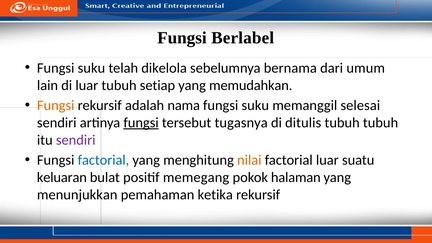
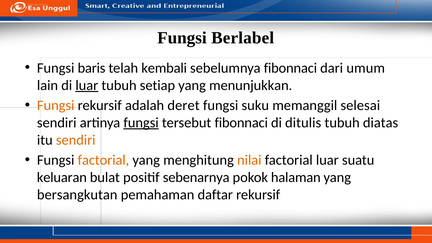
suku: suku -> baris (92, 68)
dikelola: dikelola -> kembali (164, 68)
sebelumnya bernama: bernama -> fibonnaci (290, 68)
luar underline: none -> present (87, 85)
memudahkan: memudahkan -> menunjukkan (251, 85)
nama: nama -> deret (184, 105)
tersebut tugasnya: tugasnya -> fibonnaci (241, 123)
tubuh tubuh: tubuh -> diatas (381, 123)
sendiri colour: purple -> orange (76, 140)
factorial colour: blue -> orange (103, 160)
memegang: memegang -> sebenarnya (196, 177)
menunjukkan: menunjukkan -> bersangkutan (77, 195)
ketika: ketika -> daftar (215, 195)
